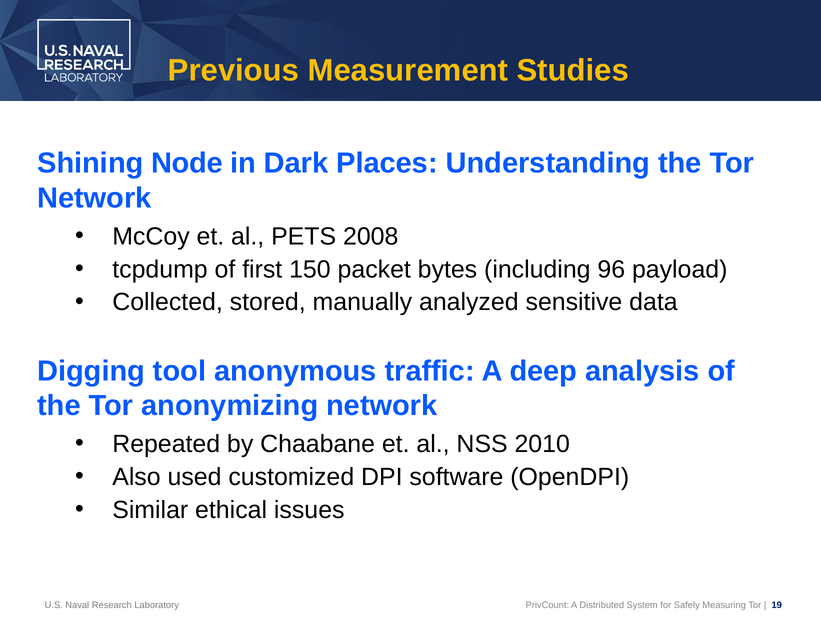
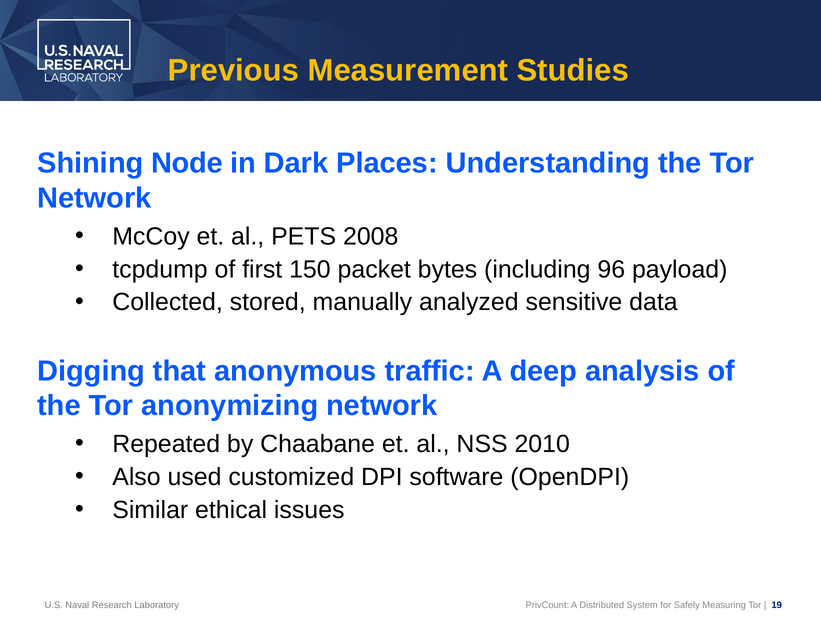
tool: tool -> that (180, 371)
